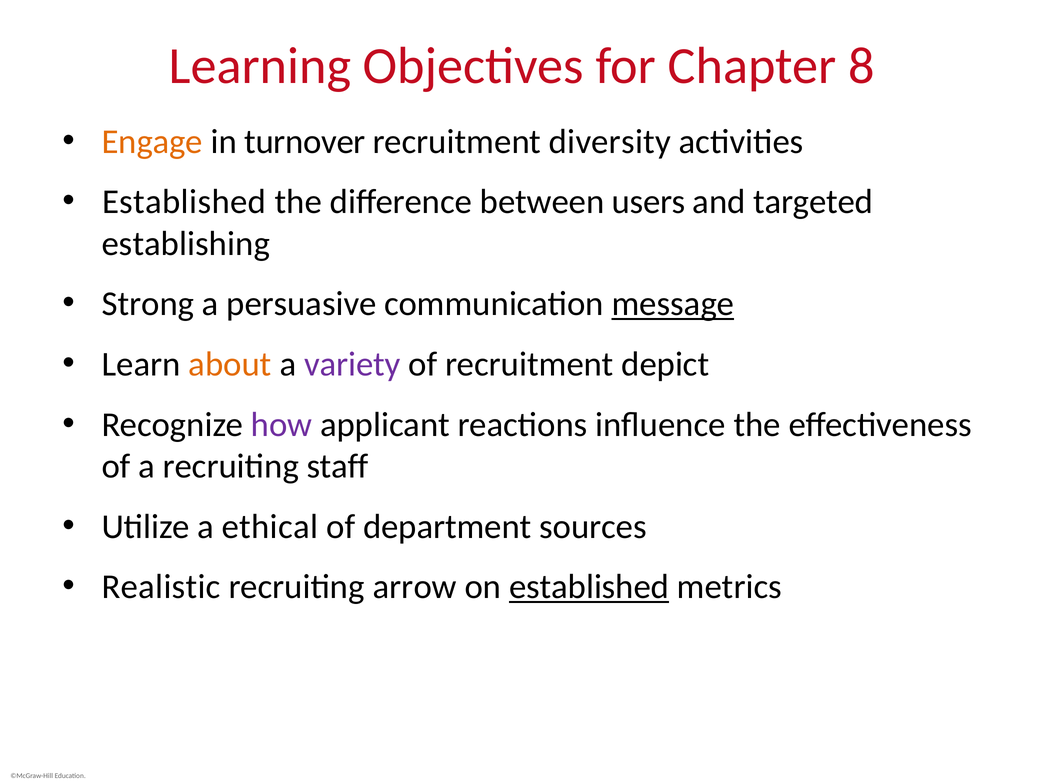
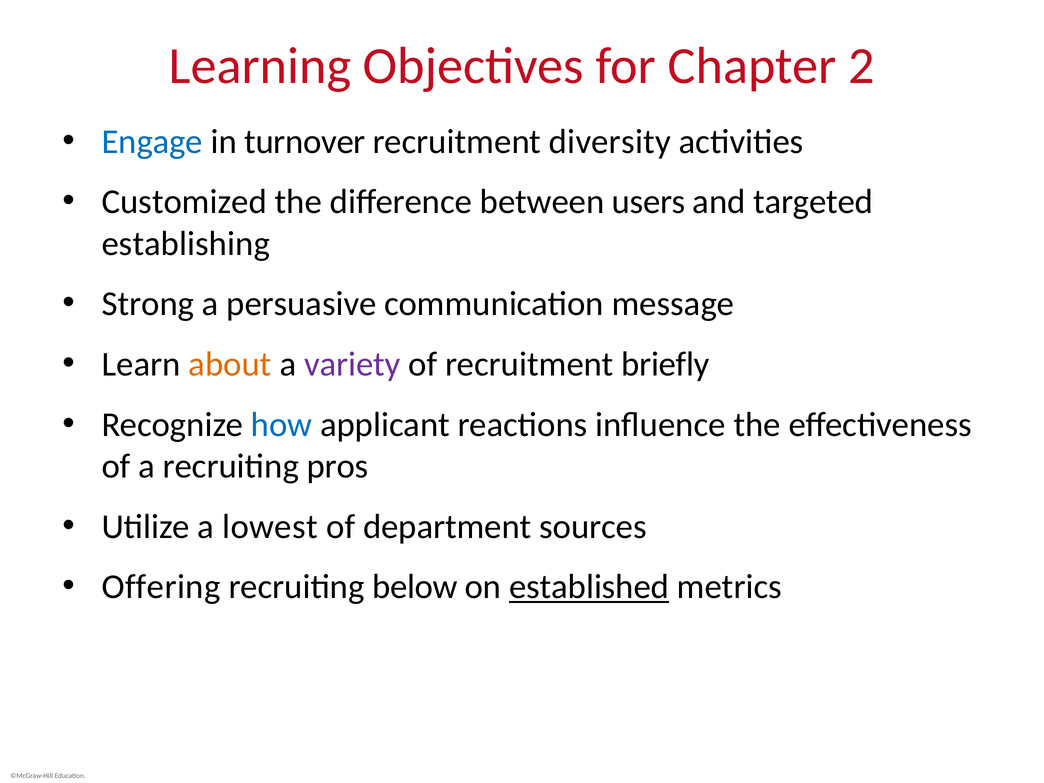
8: 8 -> 2 (861, 66)
Engage colour: orange -> blue (152, 142)
Established: Established -> Customized (184, 202)
message underline: present -> none (673, 304)
depict: depict -> briefly (665, 364)
how colour: purple -> blue (281, 425)
staff: staff -> pros (338, 466)
ethical: ethical -> lowest (270, 527)
Realistic: Realistic -> Offering (161, 587)
arrow: arrow -> below (415, 587)
